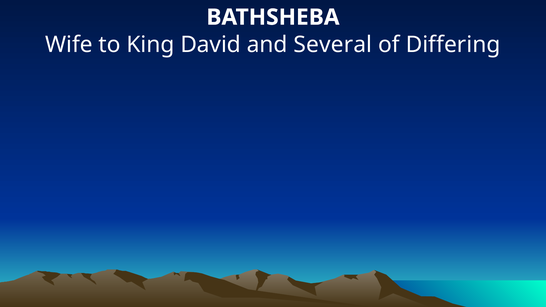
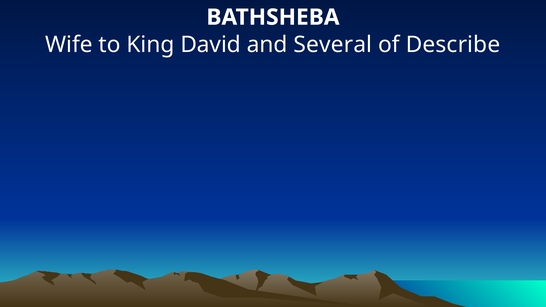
Differing: Differing -> Describe (453, 45)
